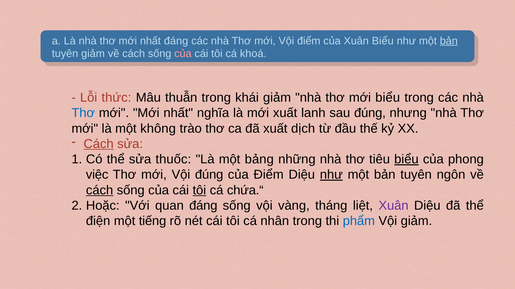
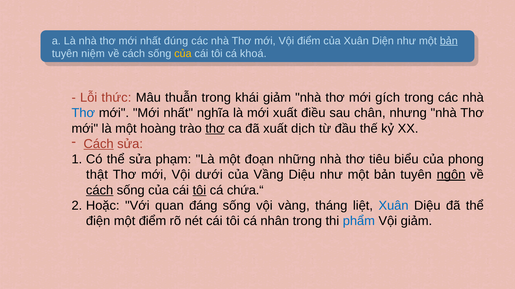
nhất đáng: đáng -> đúng (176, 41)
Xuân Biểu: Biểu -> Diện (383, 41)
tuyên giảm: giảm -> niệm (93, 54)
của colour: pink -> yellow (183, 54)
mới biểu: biểu -> gích (388, 98)
lanh: lanh -> điều (313, 113)
sau đúng: đúng -> chân (370, 113)
không: không -> hoàng (158, 129)
thơ underline: none -> present (215, 129)
thuốc: thuốc -> phạm (173, 160)
bảng: bảng -> đoạn (259, 160)
biểu underline: present -> none (406, 160)
việc: việc -> thật (97, 175)
Vội đúng: đúng -> dưới (209, 175)
của Điểm: Điểm -> Vầng (269, 175)
như underline: present -> none (331, 175)
ngôn underline: none -> present (451, 175)
Xuân colour: purple -> blue (394, 206)
một tiếng: tiếng -> điểm (153, 221)
